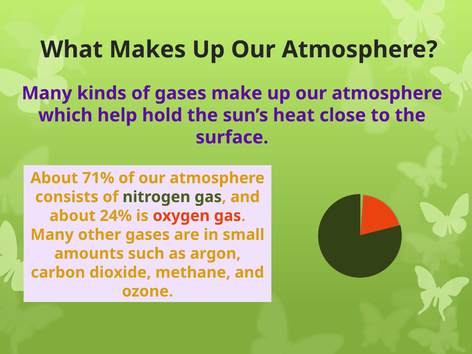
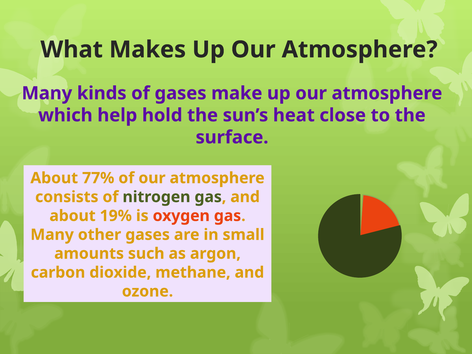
71%: 71% -> 77% (98, 178)
24%: 24% -> 19% (116, 216)
